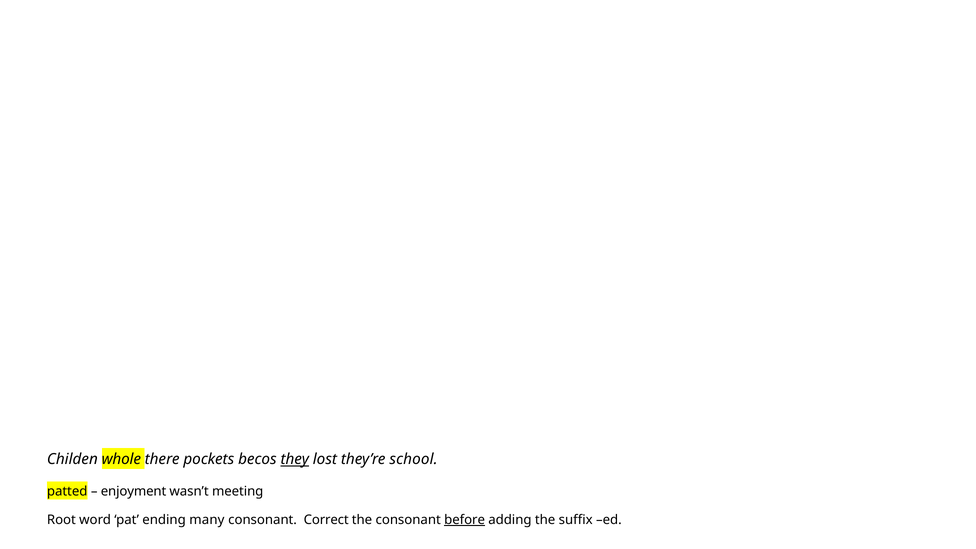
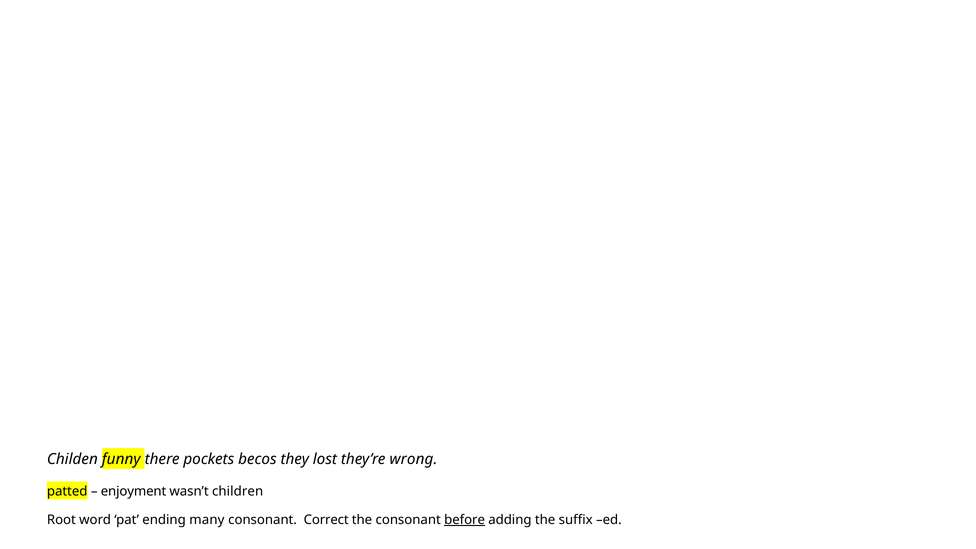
whole: whole -> funny (121, 459)
they underline: present -> none (295, 459)
school: school -> wrong (414, 459)
meeting: meeting -> children (238, 491)
